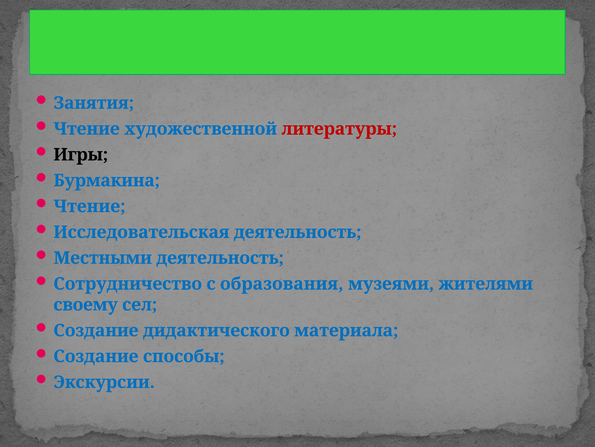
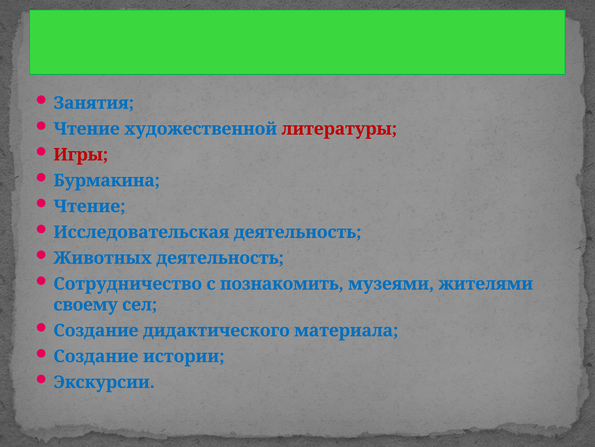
Игры colour: black -> red (81, 154)
Местными: Местными -> Животных (103, 258)
образования: образования -> познакомить (282, 283)
Создание способы: способы -> истории (184, 356)
